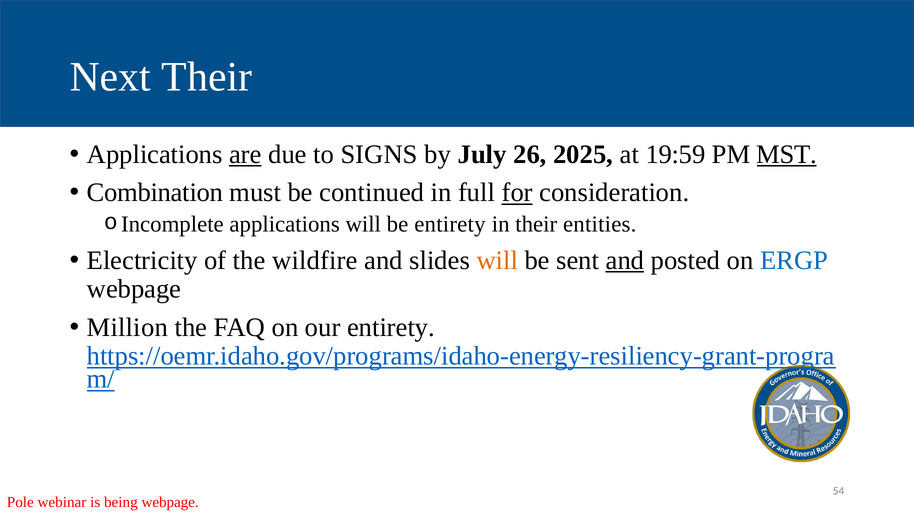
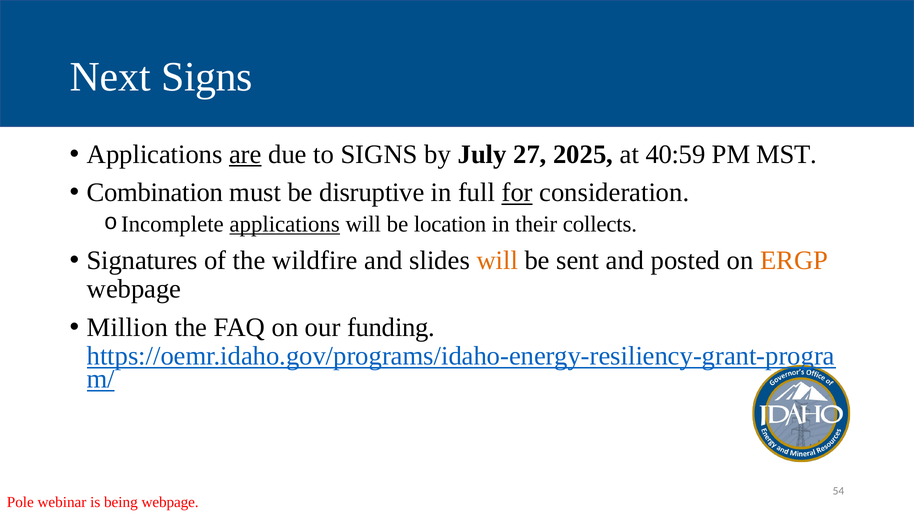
Next Their: Their -> Signs (207, 77)
26: 26 -> 27 (530, 154)
19:59: 19:59 -> 40:59 (675, 154)
MST underline: present -> none (787, 154)
continued: continued -> disruptive (372, 193)
applications underline: none -> present (285, 224)
be entirety: entirety -> location (450, 224)
entities: entities -> collects (600, 224)
Electricity: Electricity -> Signatures (142, 260)
and underline: present -> none (625, 260)
ERGP colour: blue -> orange (794, 260)
our entirety: entirety -> funding (391, 327)
